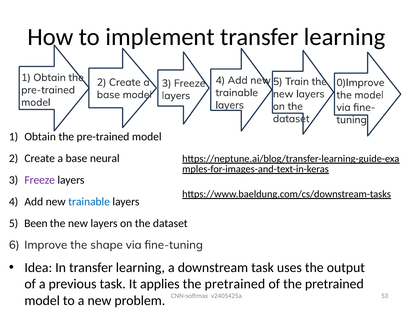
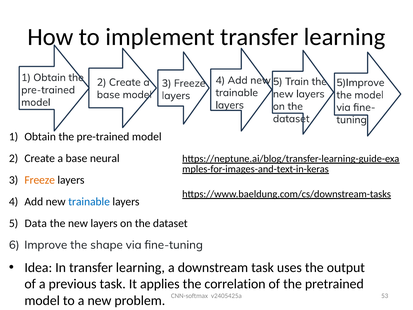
0)Improve: 0)Improve -> 5)Improve (360, 83)
Freeze colour: purple -> orange (40, 180)
Been: Been -> Data (36, 223)
applies the pretrained: pretrained -> correlation (235, 284)
